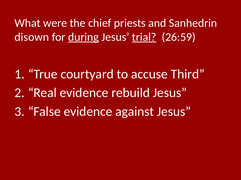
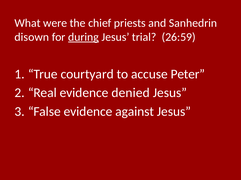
trial underline: present -> none (144, 37)
Third: Third -> Peter (188, 74)
rebuild: rebuild -> denied (131, 93)
